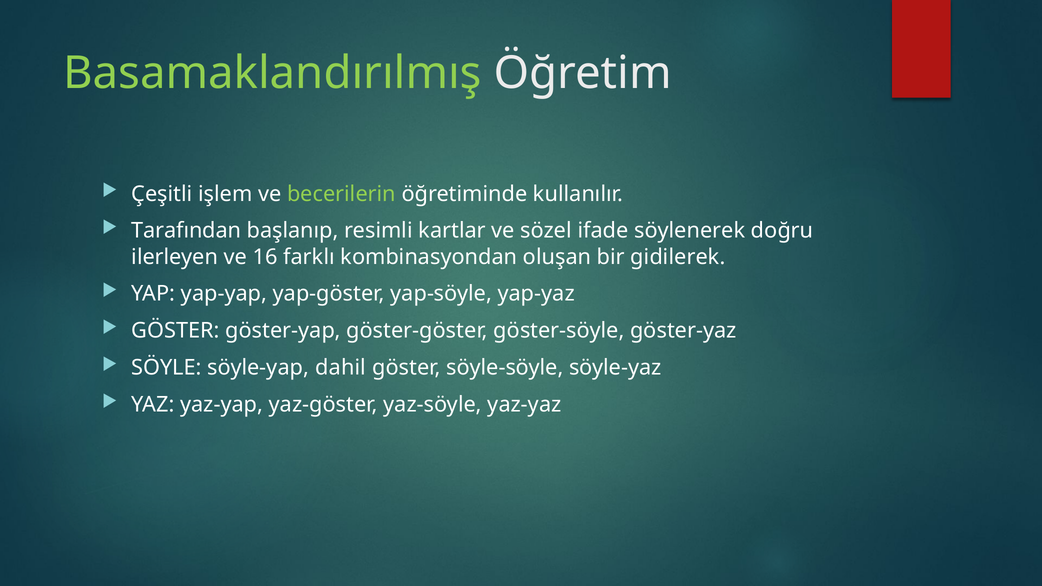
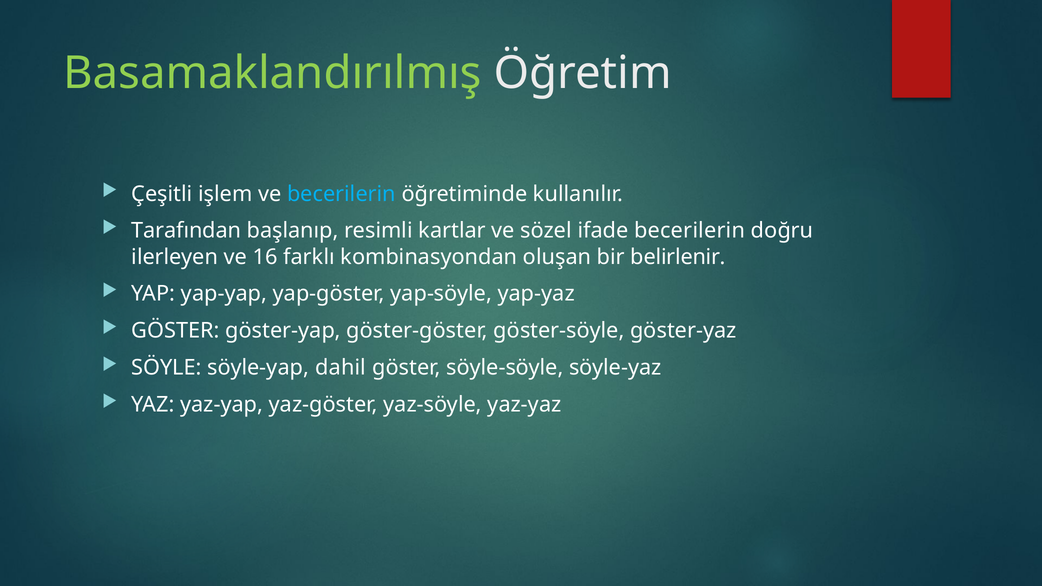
becerilerin colour: light green -> light blue (341, 194)
ifade söylenerek: söylenerek -> becerilerin (690, 231)
gidilerek: gidilerek -> belirlenir (678, 257)
